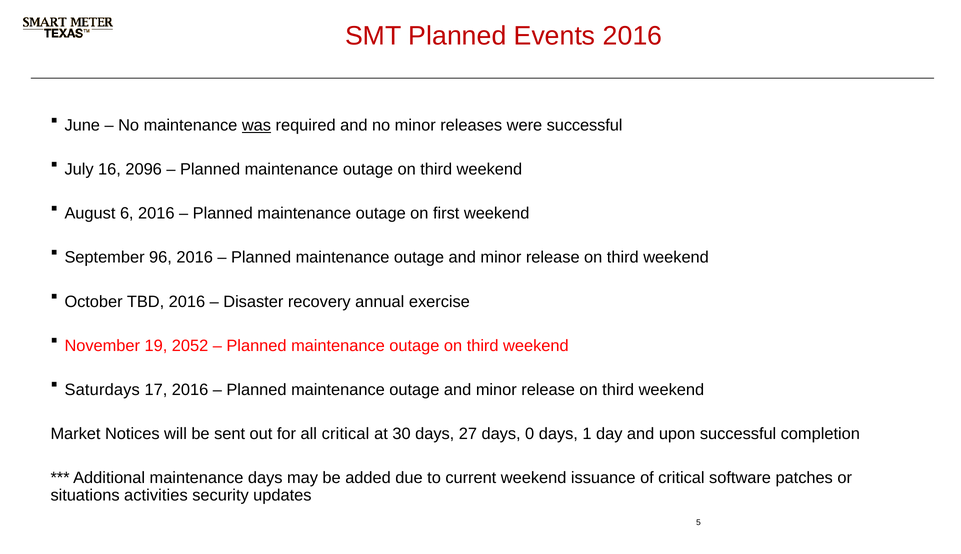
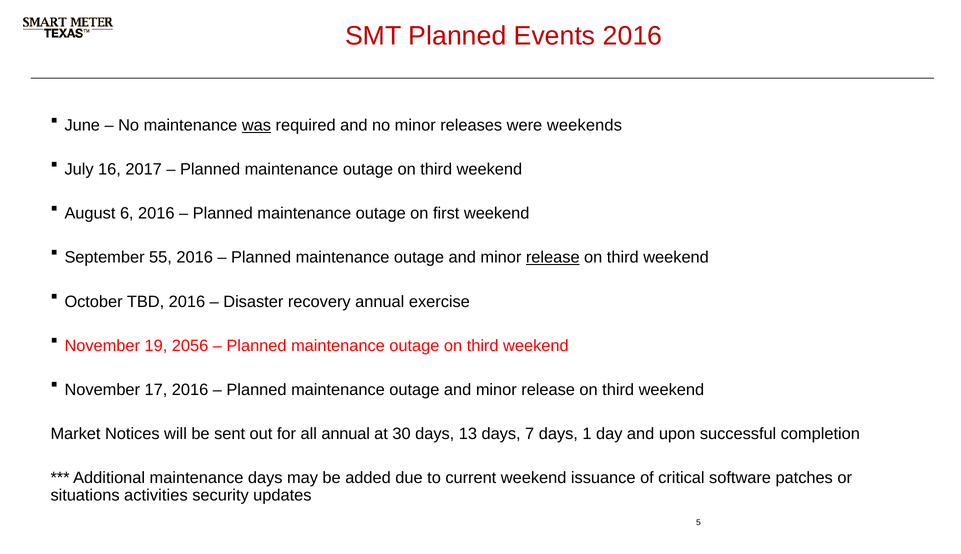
were successful: successful -> weekends (584, 126)
2096: 2096 -> 2017 (144, 170)
96: 96 -> 55 (160, 258)
release underline: none -> present (553, 258)
2052: 2052 -> 2056 (190, 346)
Saturdays: Saturdays -> November (102, 390)
all critical: critical -> annual (346, 434)
27: 27 -> 13 (468, 434)
0: 0 -> 7 (530, 434)
